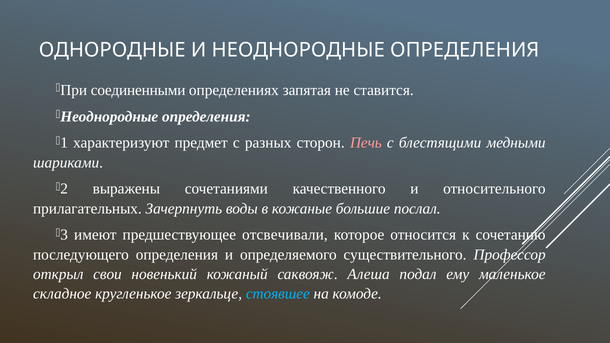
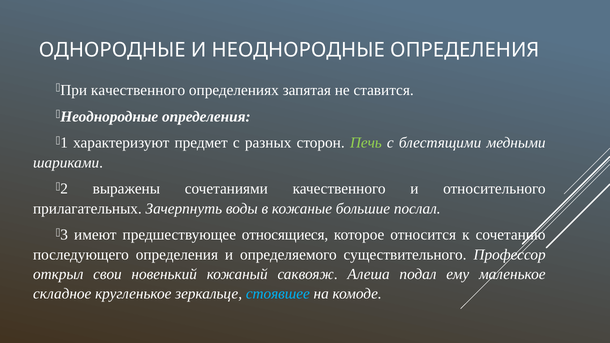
соединенными: соединенными -> качественного (138, 90)
Печь colour: pink -> light green (366, 143)
отсвечивали: отсвечивали -> относящиеся (285, 235)
